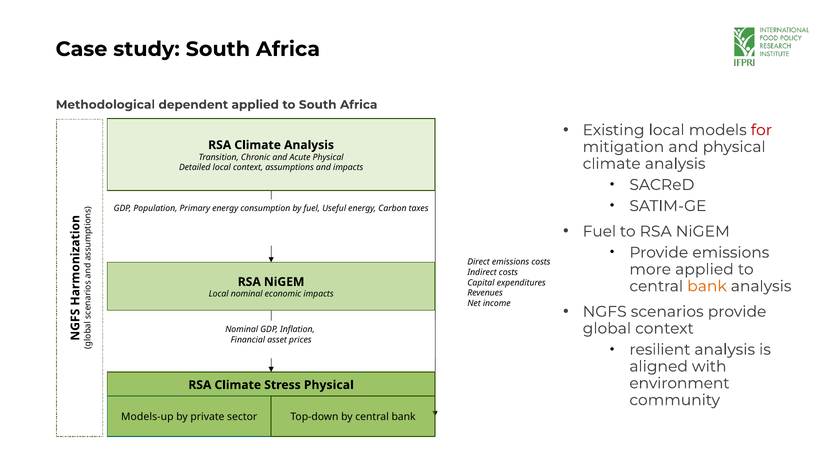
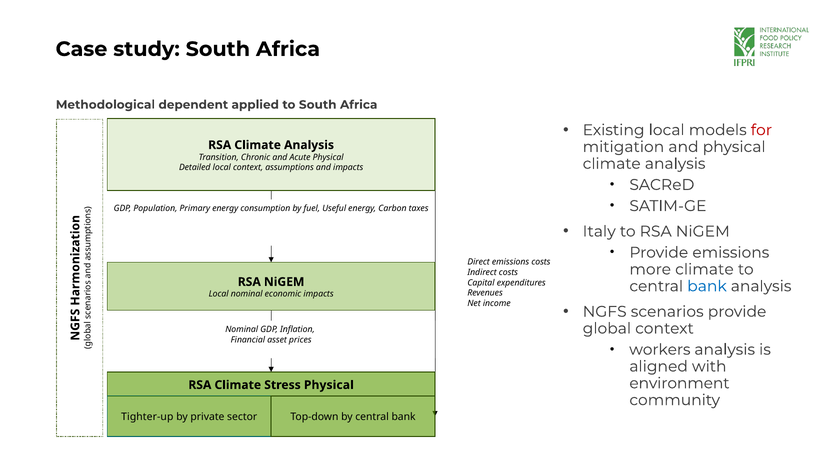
Fuel: Fuel -> Italy (599, 231)
more applied: applied -> climate (704, 269)
bank colour: orange -> blue (707, 286)
resilient: resilient -> workers (660, 349)
Models-up: Models-up -> Tighter-up (147, 417)
